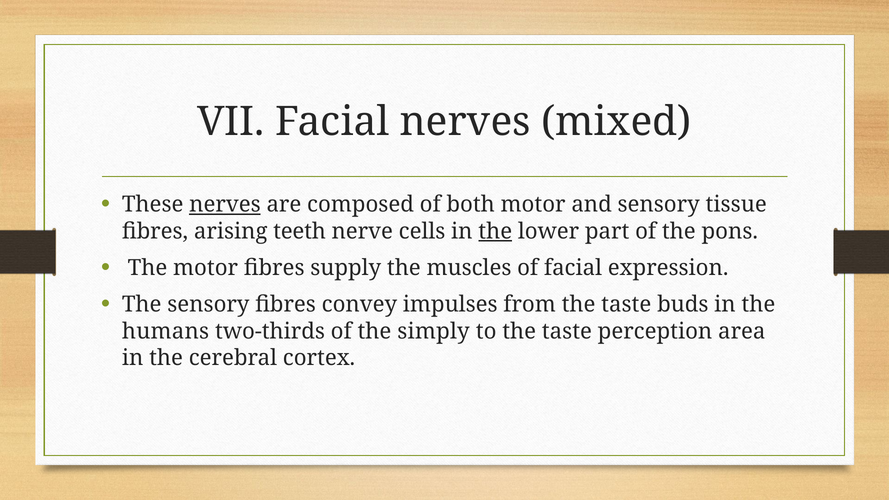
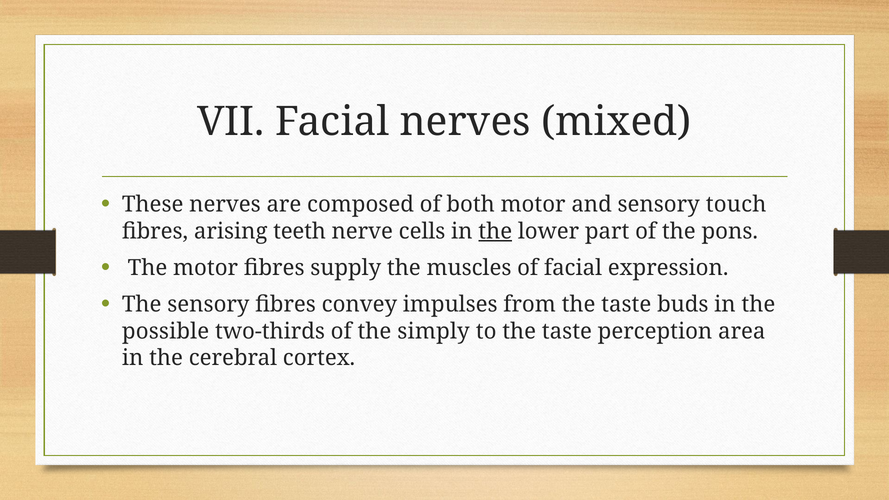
nerves underline: present -> none (225, 205)
tissue: tissue -> touch (736, 205)
humans: humans -> possible (166, 331)
